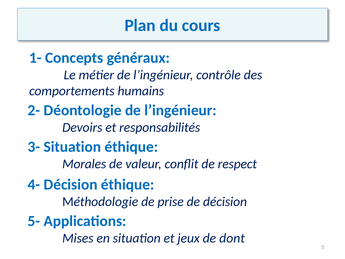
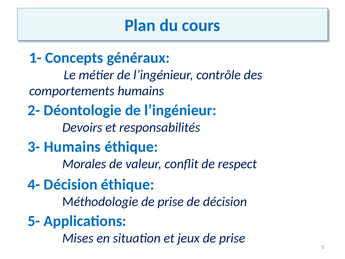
3- Situation: Situation -> Humains (72, 147)
jeux de dont: dont -> prise (232, 238)
